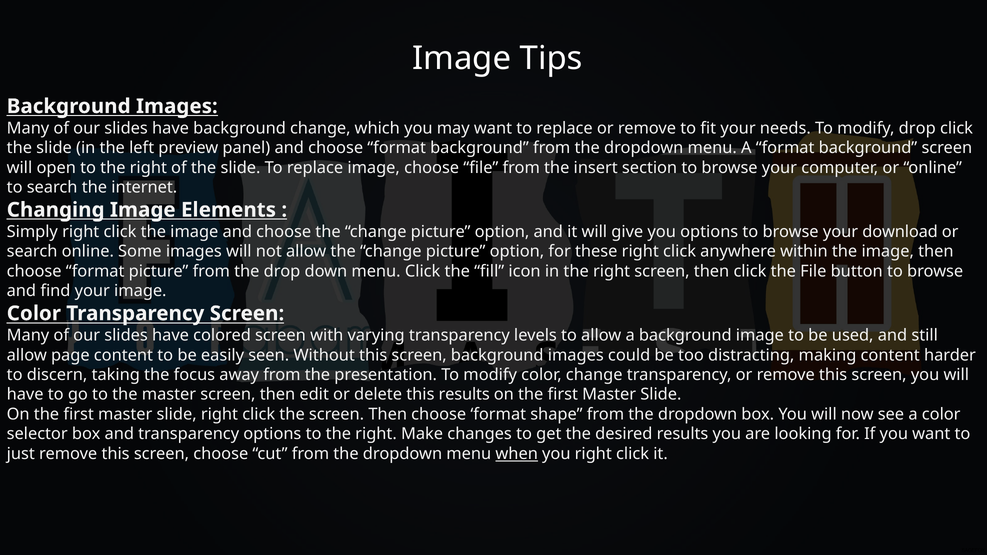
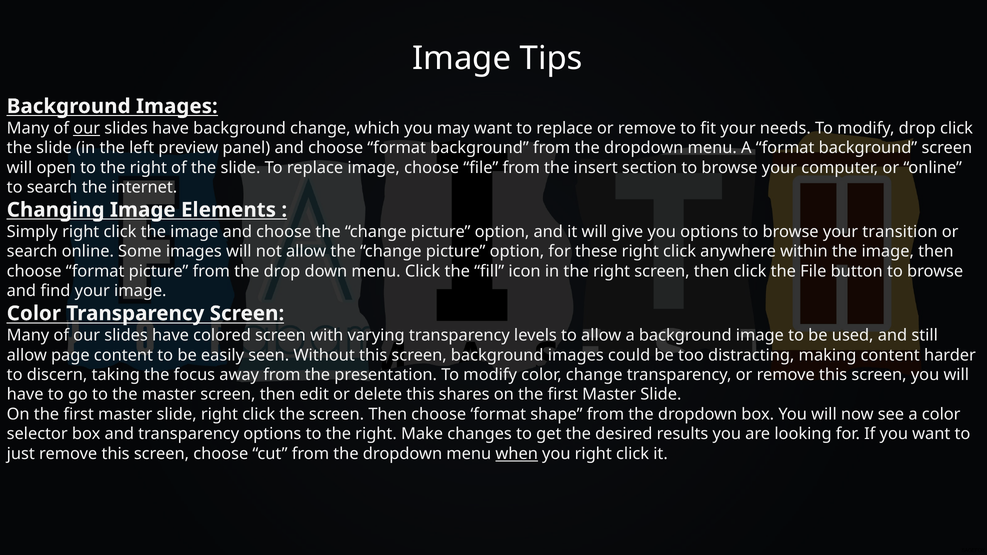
our underline: none -> present (87, 128)
download: download -> transition (900, 232)
this results: results -> shares (464, 395)
